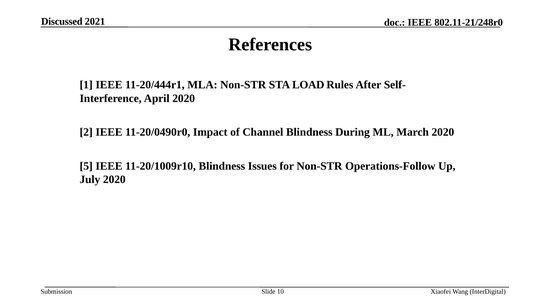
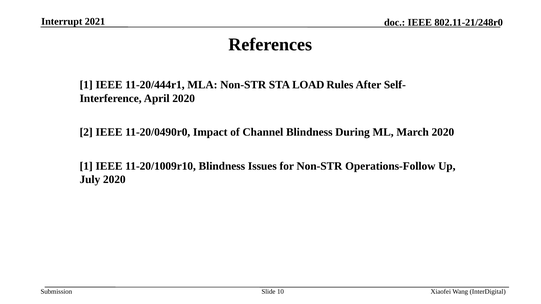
Discussed: Discussed -> Interrupt (62, 22)
5: 5 -> 1 (86, 166)
